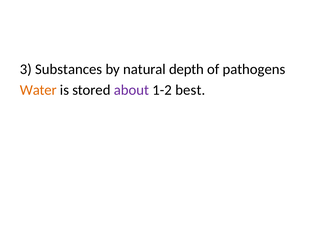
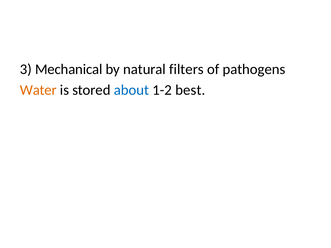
Substances: Substances -> Mechanical (69, 69)
depth: depth -> filters (186, 69)
about colour: purple -> blue (131, 90)
